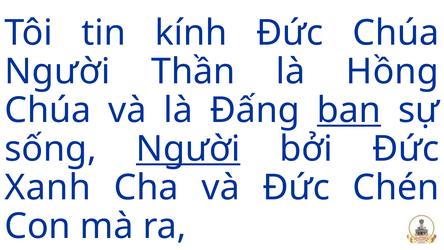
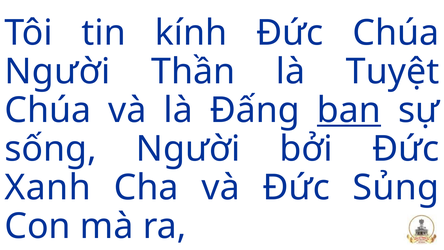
Hồng: Hồng -> Tuyệt (393, 72)
Người underline: present -> none (188, 149)
Chén: Chén -> Sủng (396, 187)
